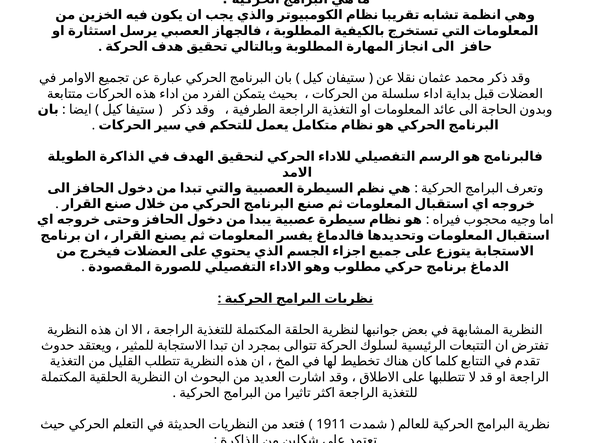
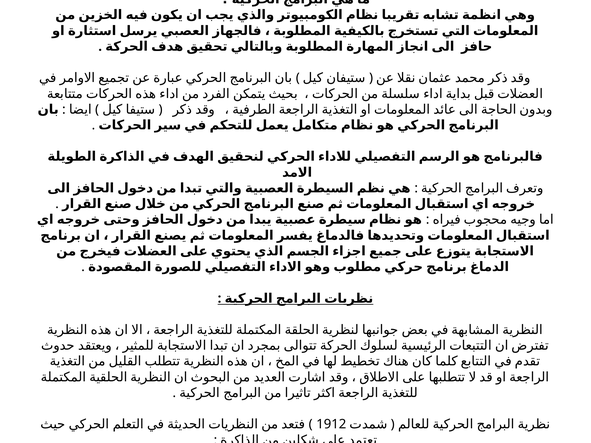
1911: 1911 -> 1912 (331, 425)
